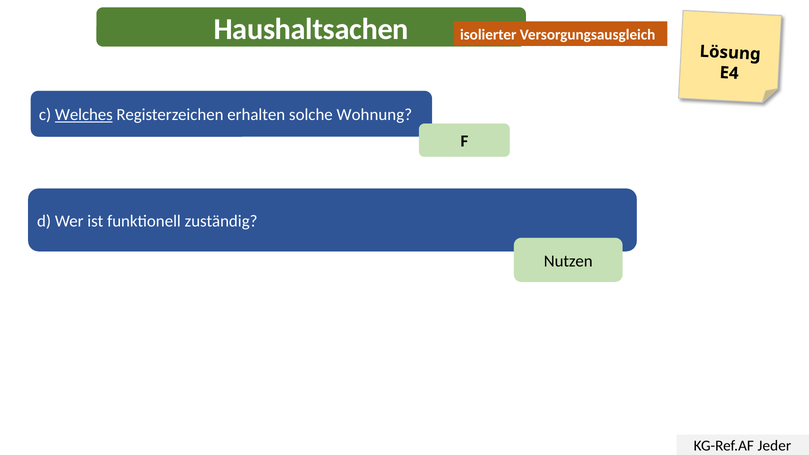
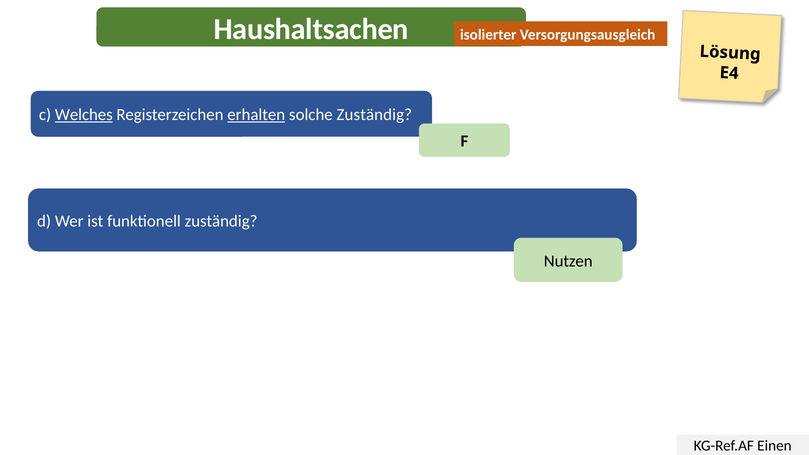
erhalten underline: none -> present (256, 115)
solche Wohnung: Wohnung -> Zuständig (374, 115)
Jeder: Jeder -> Einen (774, 446)
